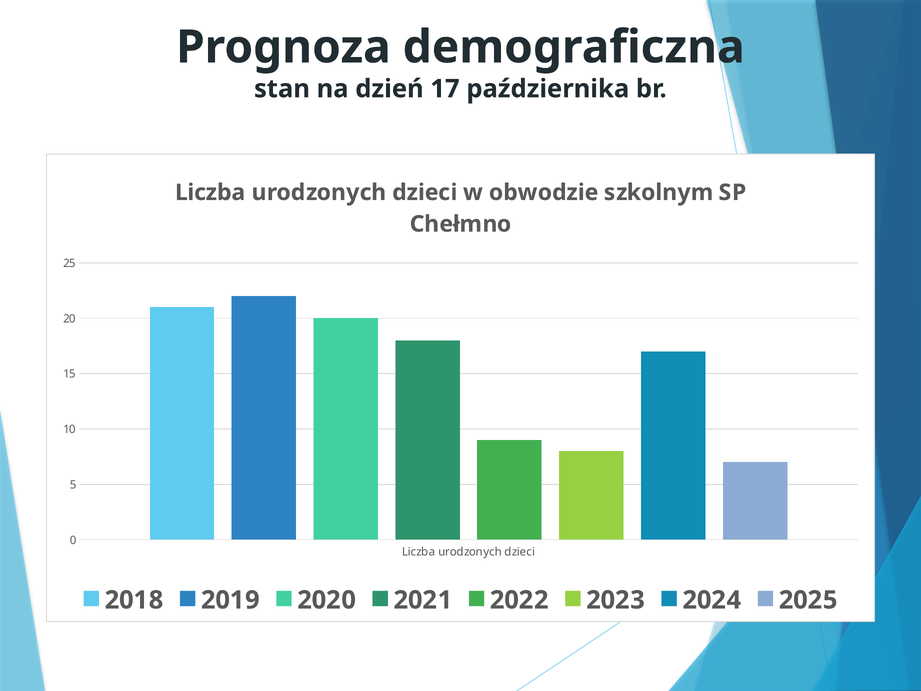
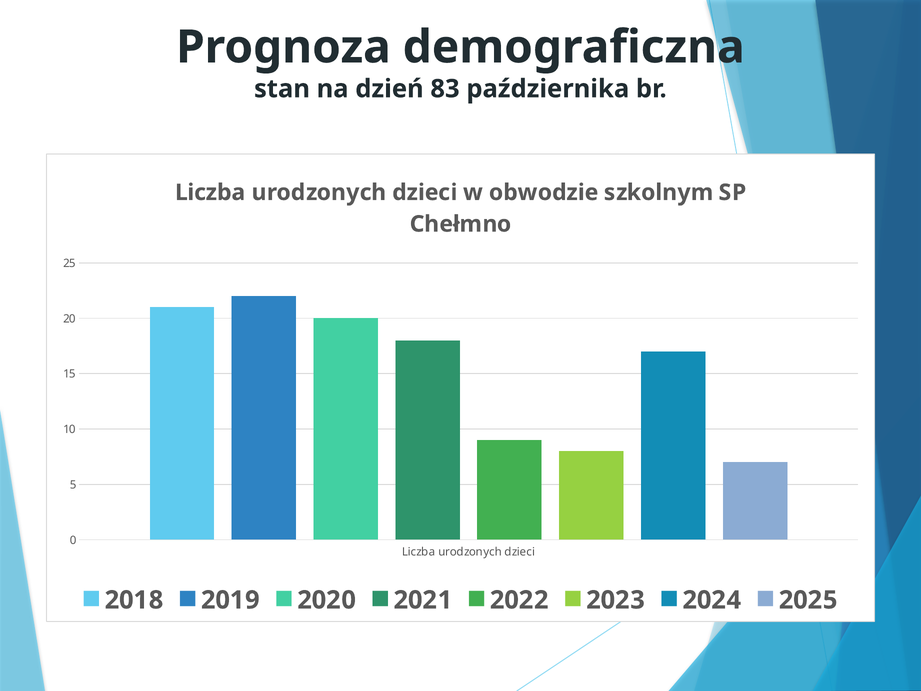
17: 17 -> 83 (445, 89)
